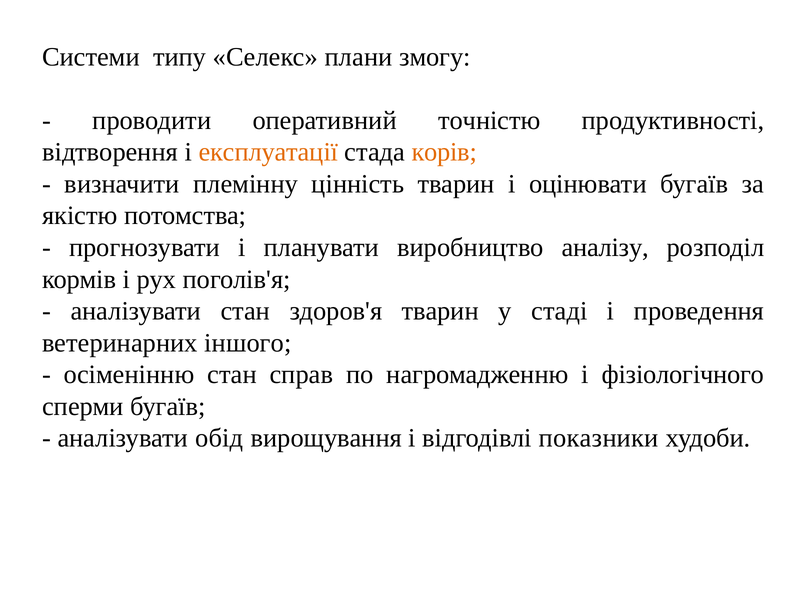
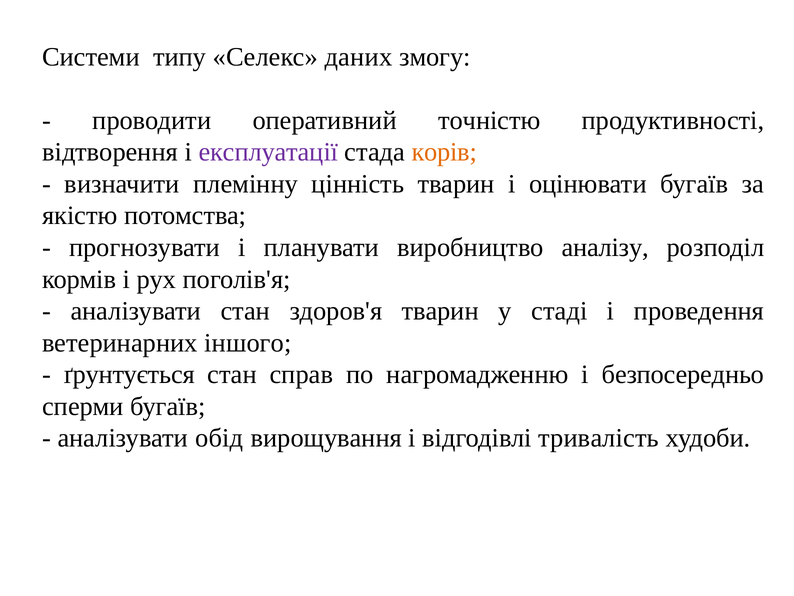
плани: плани -> даних (359, 57)
експлуатації colour: orange -> purple (268, 152)
осіменінню: осіменінню -> ґрунтується (129, 374)
фізіологічного: фізіологічного -> безпосередньо (683, 374)
показники: показники -> тривалість (599, 438)
